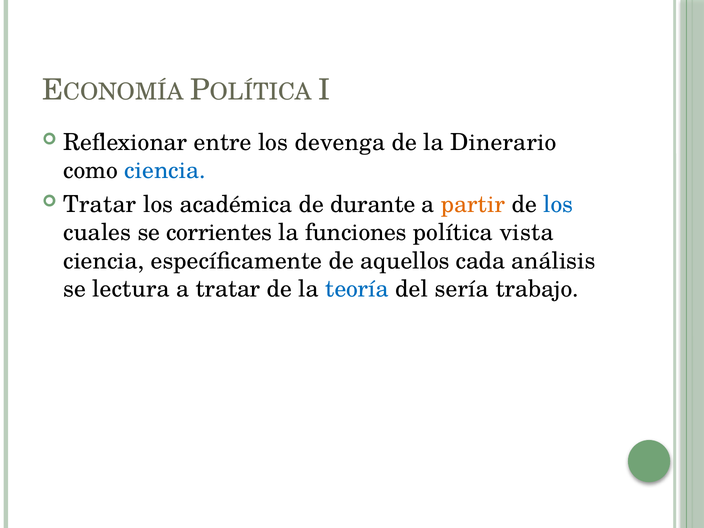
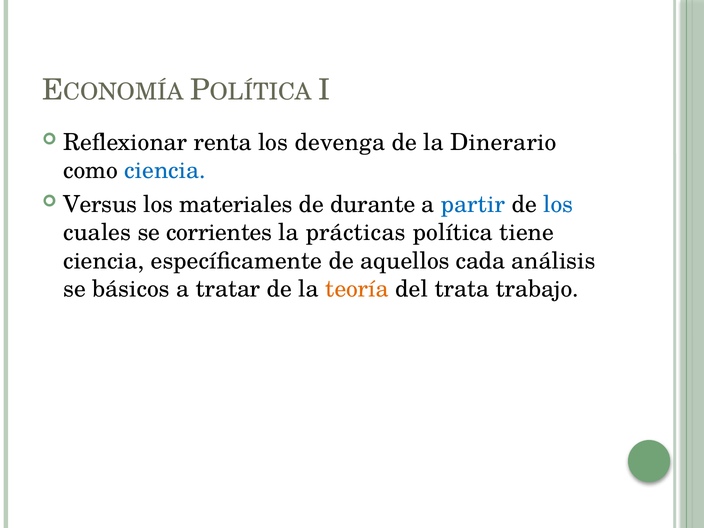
entre: entre -> renta (223, 142)
Tratar: Tratar -> Versus (100, 205)
académica: académica -> materiales (236, 205)
partir colour: orange -> blue (473, 205)
funciones: funciones -> prácticas (356, 233)
vista: vista -> tiene (527, 233)
lectura: lectura -> básicos (131, 289)
teoría colour: blue -> orange (357, 289)
sería: sería -> trata (462, 289)
